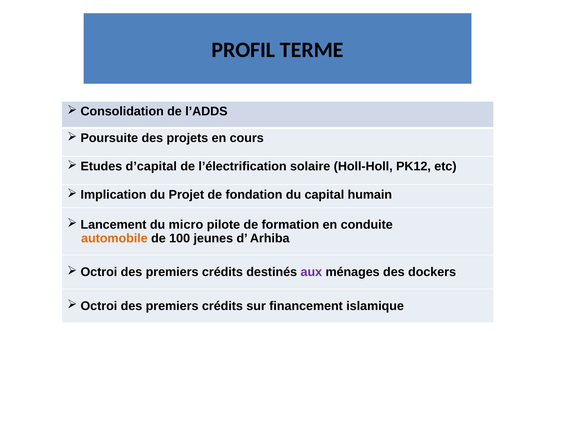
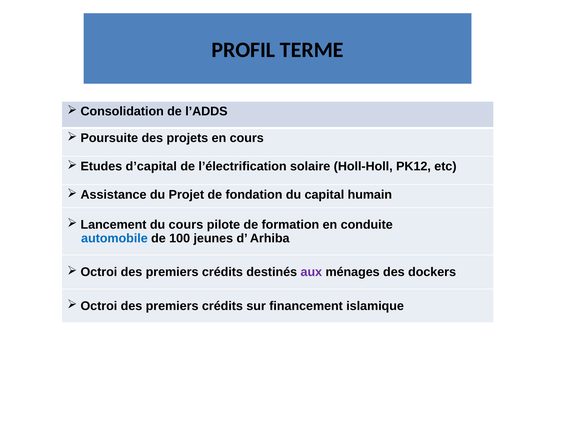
Implication: Implication -> Assistance (114, 195)
du micro: micro -> cours (186, 225)
automobile colour: orange -> blue (114, 238)
